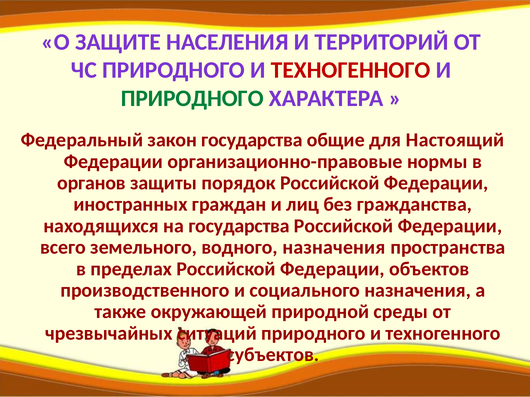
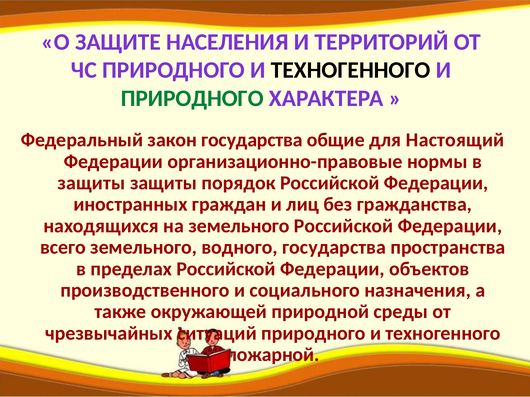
ТЕХНОГЕННОГО colour: red -> black (351, 70)
органов: органов -> защиты (91, 183)
на государства: государства -> земельного (239, 226)
водного назначения: назначения -> государства (334, 248)
субъектов: субъектов -> пожарной (273, 355)
